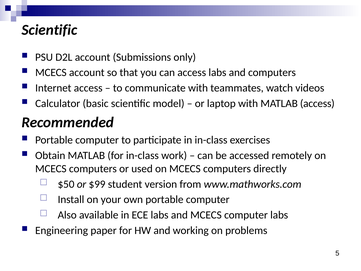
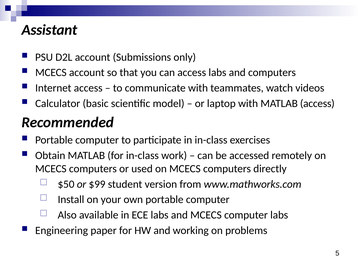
Scientific: Scientific -> Assistant (50, 30)
